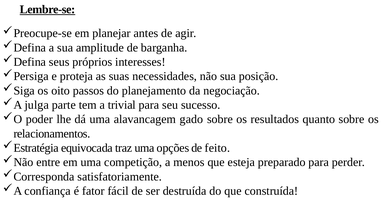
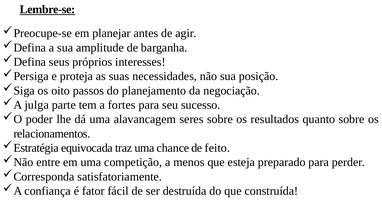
trivial: trivial -> fortes (122, 105)
gado: gado -> seres (192, 119)
opções: opções -> chance (173, 148)
